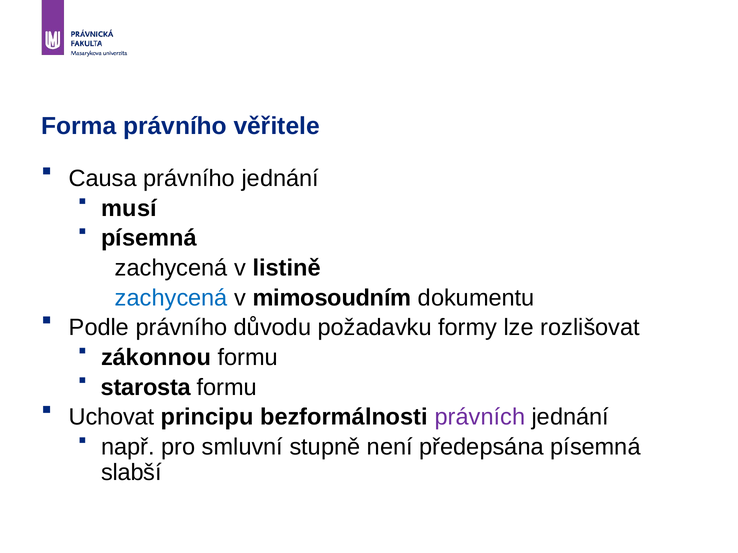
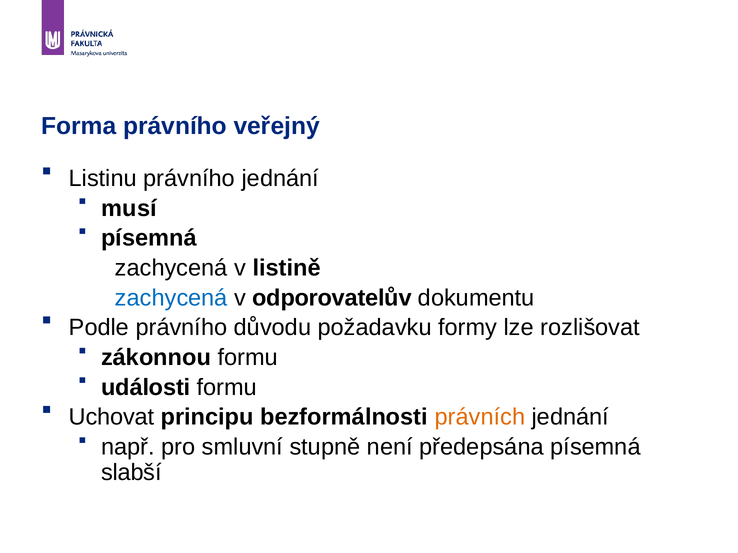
věřitele: věřitele -> veřejný (277, 126)
Causa: Causa -> Listinu (103, 179)
mimosoudním: mimosoudním -> odporovatelův (332, 298)
starosta: starosta -> události (146, 388)
právních colour: purple -> orange (480, 418)
